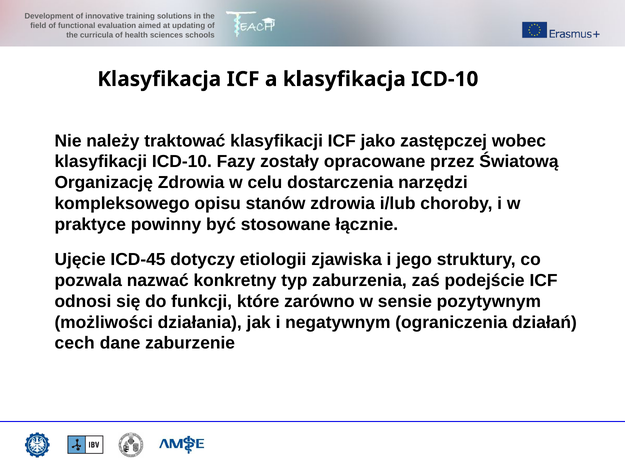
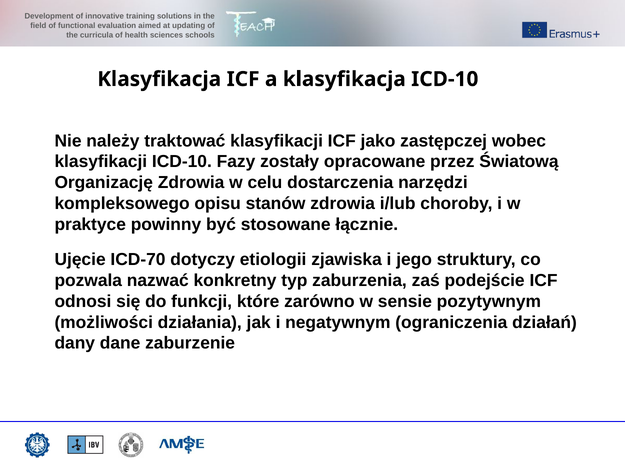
ICD-45: ICD-45 -> ICD-70 (138, 260)
cech: cech -> dany (75, 343)
